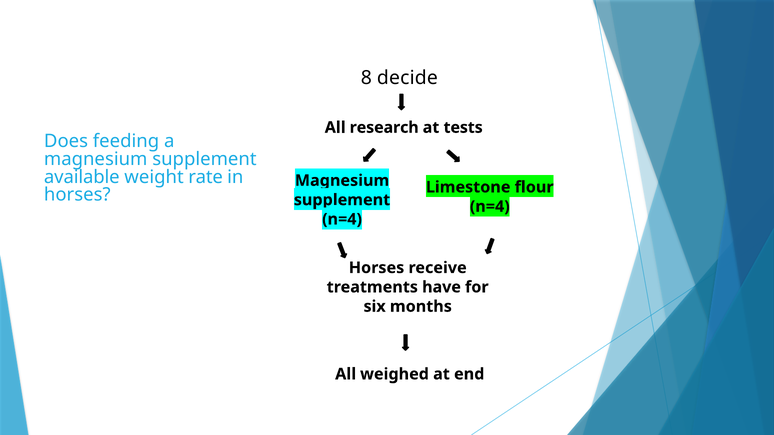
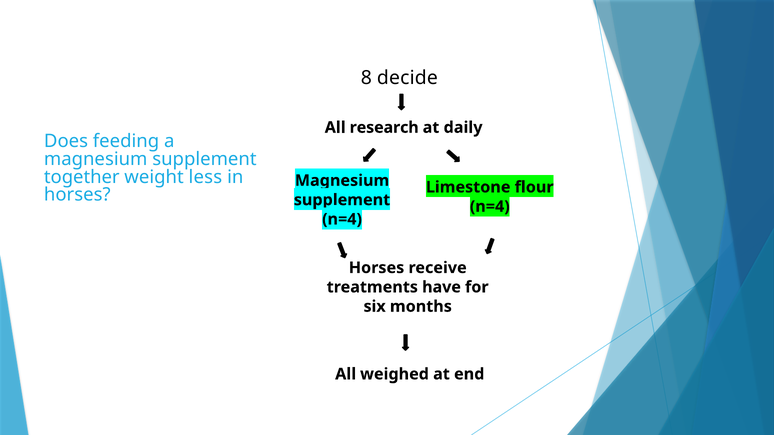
tests: tests -> daily (463, 128)
available: available -> together (82, 177)
rate: rate -> less (205, 177)
